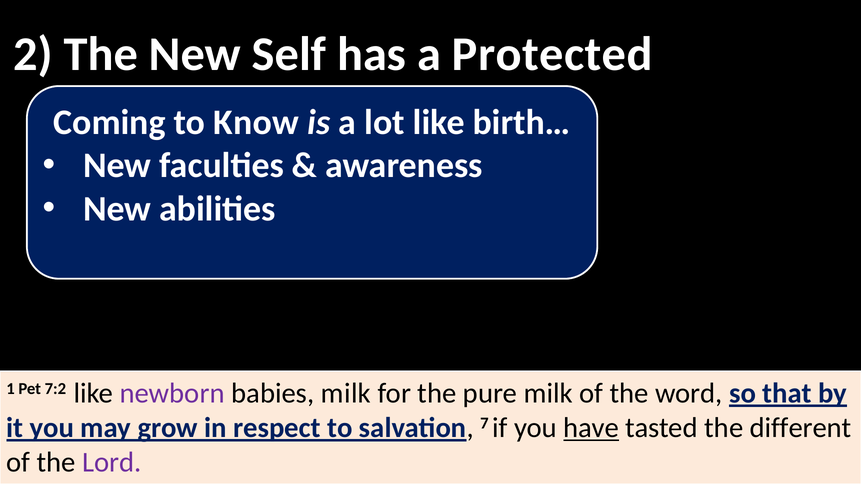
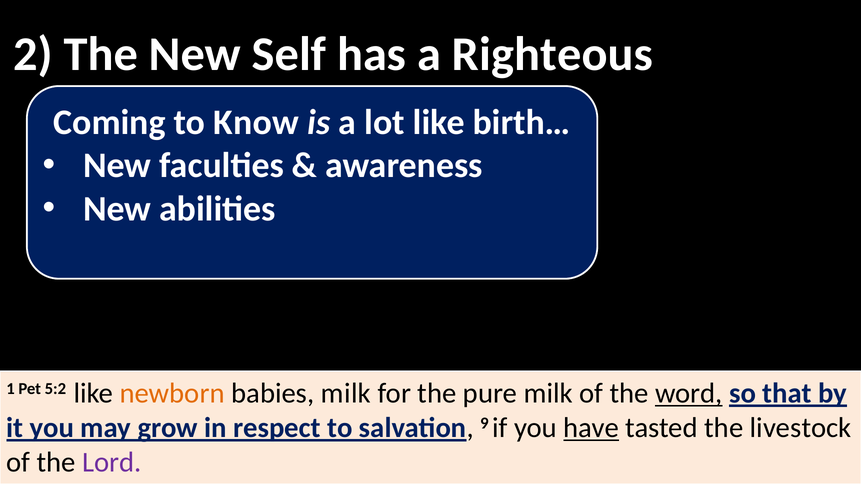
Protected: Protected -> Righteous (552, 54)
7:2: 7:2 -> 5:2 (55, 389)
newborn colour: purple -> orange (172, 394)
word underline: none -> present (689, 394)
7: 7 -> 9 (484, 424)
different: different -> livestock (801, 428)
